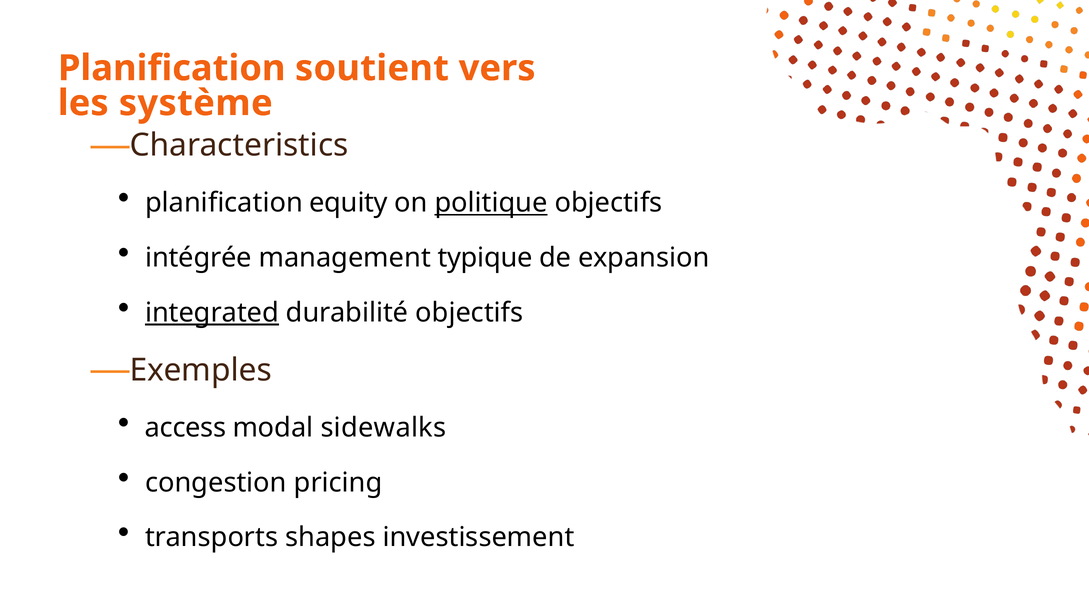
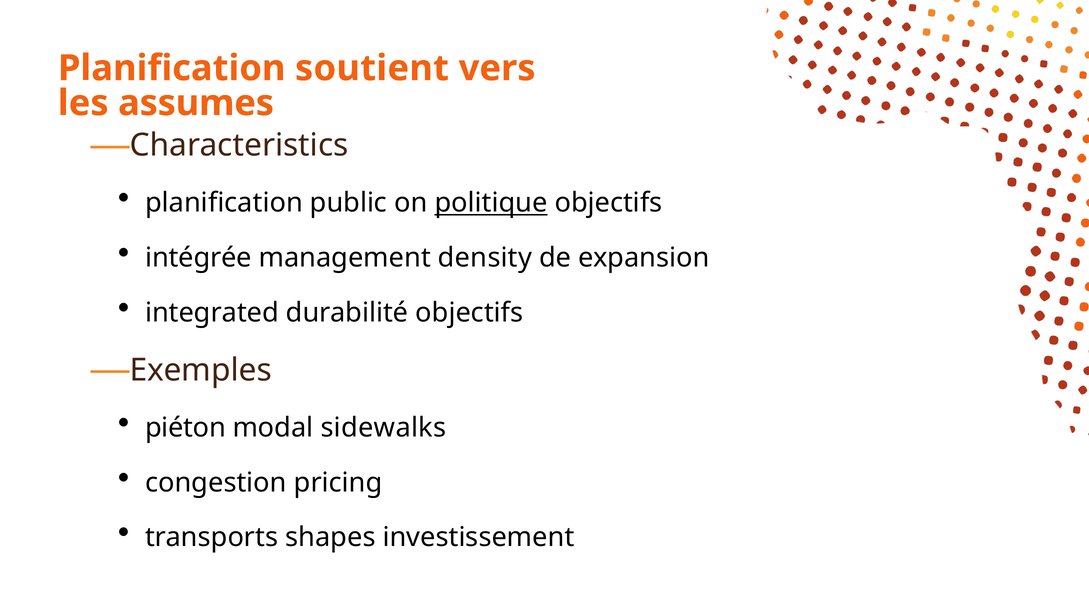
système: système -> assumes (196, 103)
equity: equity -> public (348, 203)
typique: typique -> density (485, 258)
integrated underline: present -> none (212, 313)
access: access -> piéton (185, 427)
